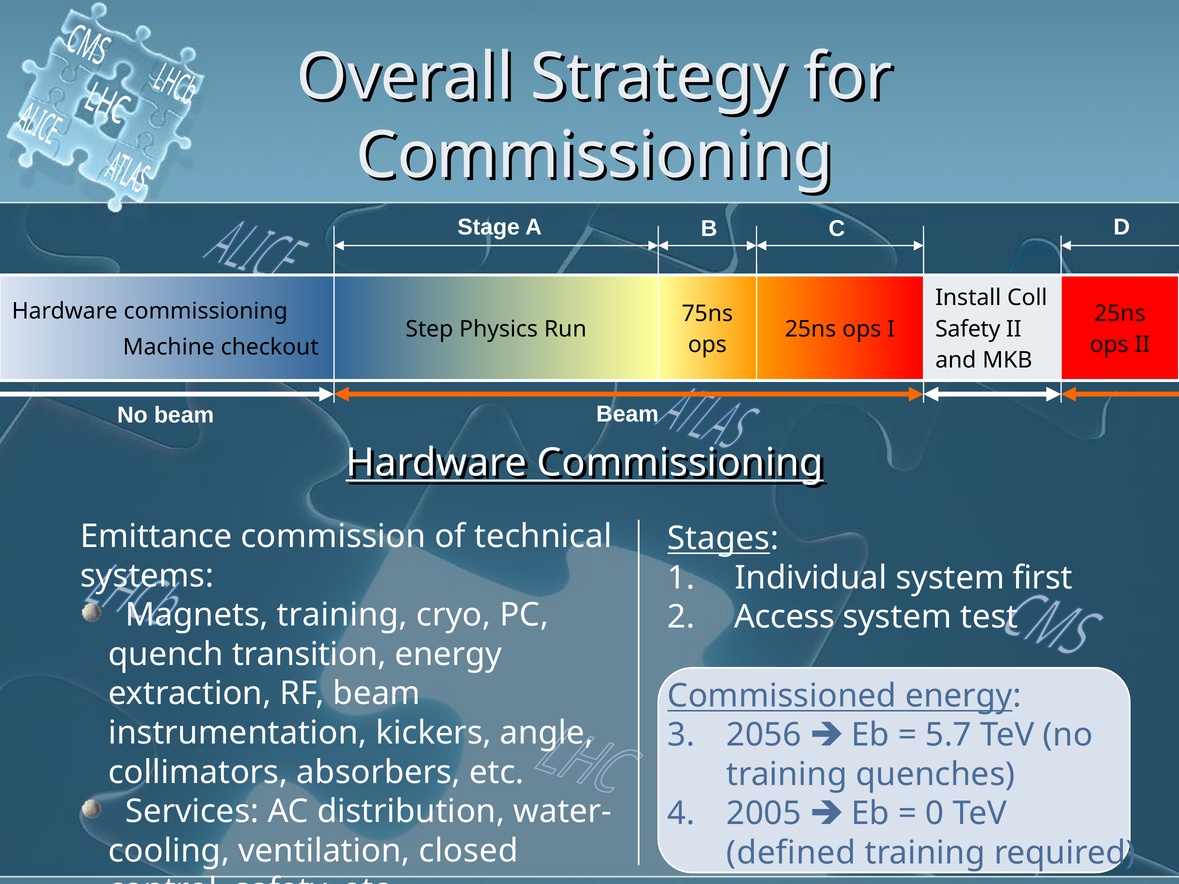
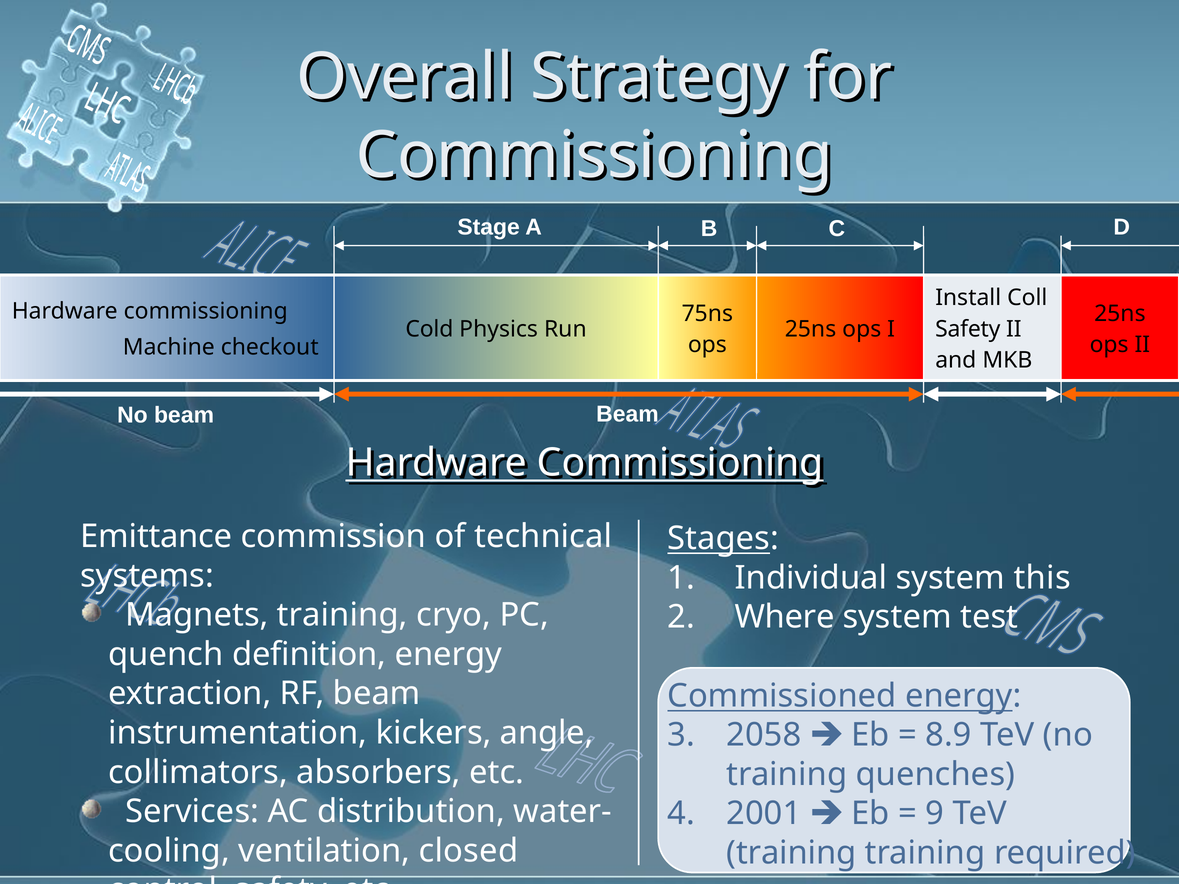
Step: Step -> Cold (429, 329)
first: first -> this (1042, 578)
Access: Access -> Where (785, 617)
transition: transition -> definition (309, 655)
2056: 2056 -> 2058 (764, 735)
5.7: 5.7 -> 8.9 (949, 735)
2005: 2005 -> 2001 (764, 814)
0: 0 -> 9 (935, 814)
defined: defined -> training (791, 853)
